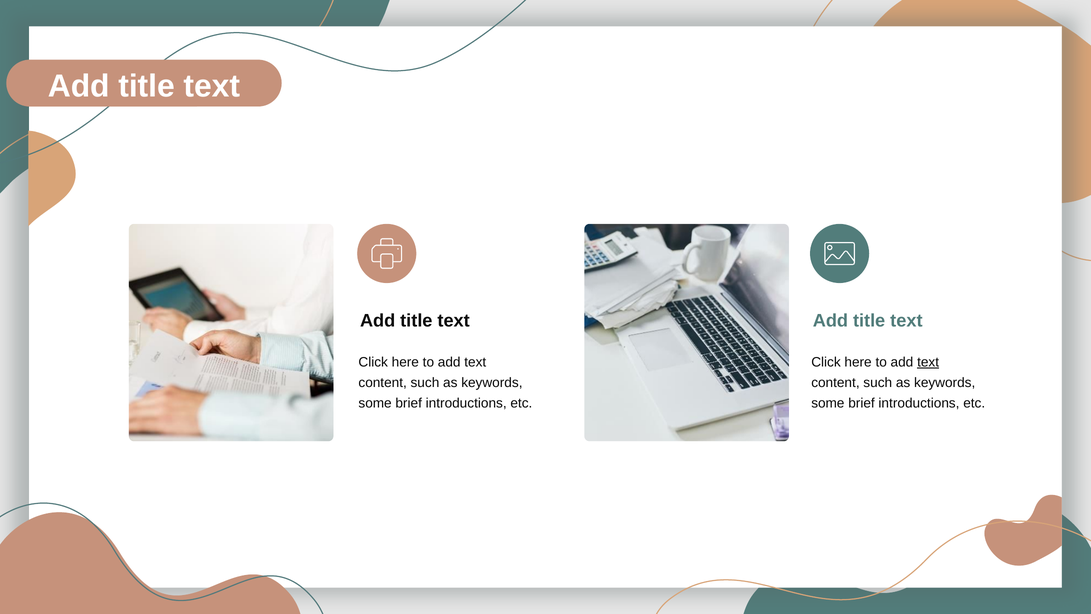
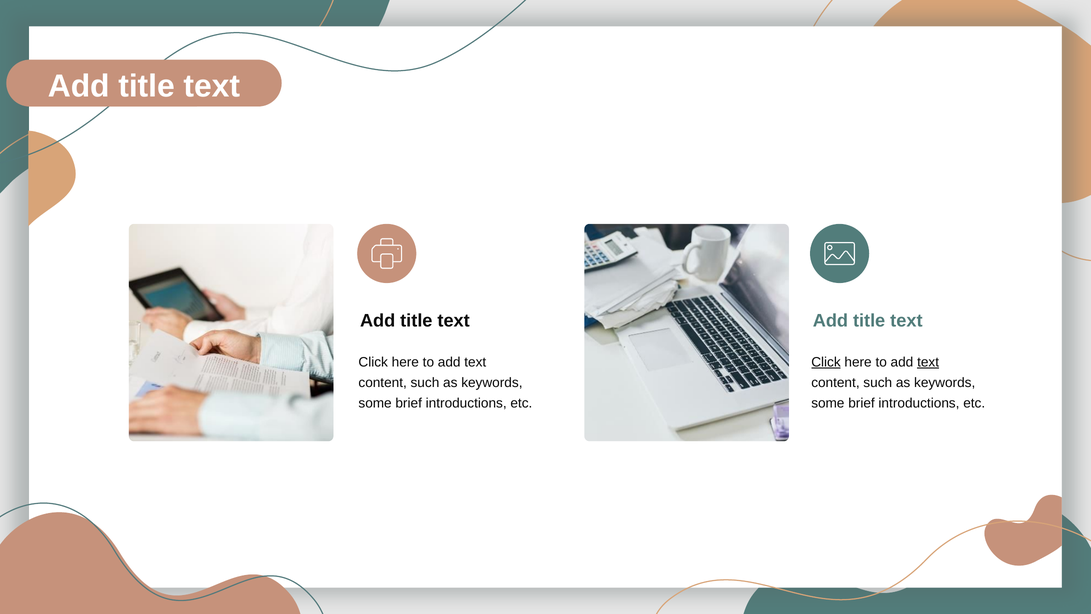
Click underline: none -> present (826, 362)
